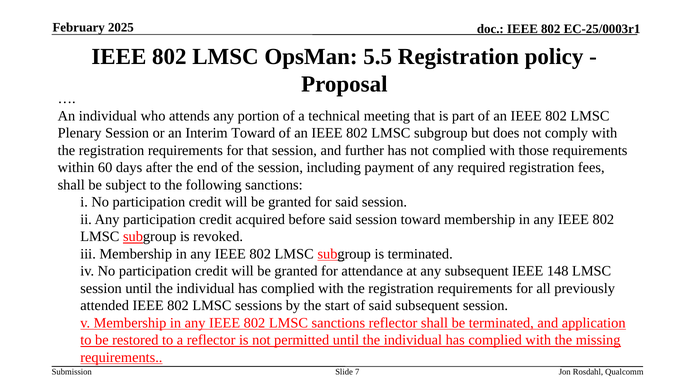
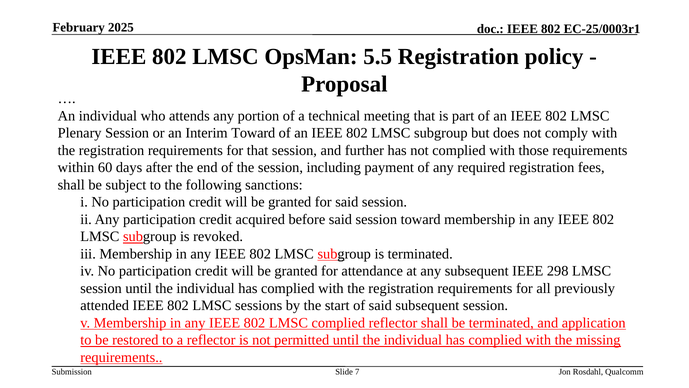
148: 148 -> 298 (558, 271)
LMSC sanctions: sanctions -> complied (338, 323)
